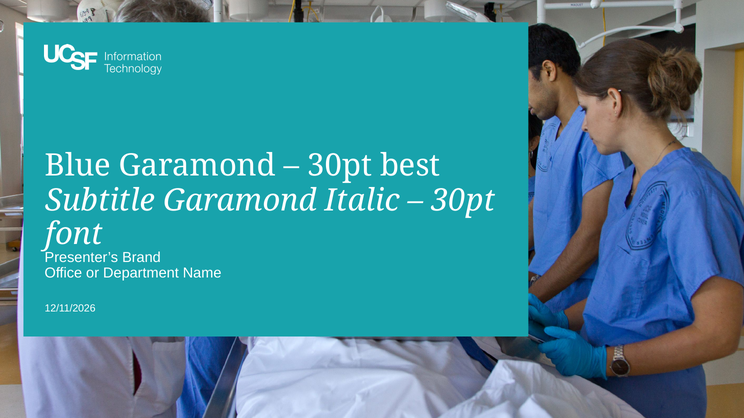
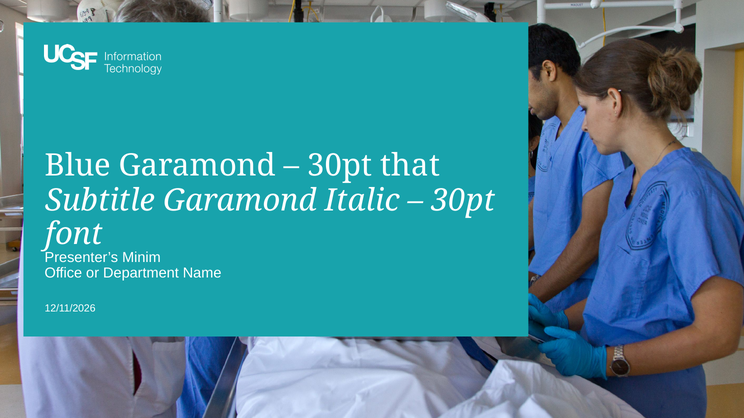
best: best -> that (410, 166)
Brand: Brand -> Minim (141, 258)
